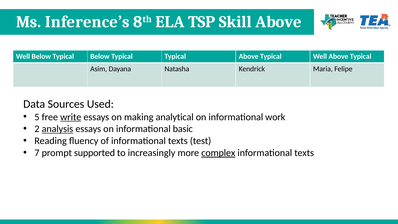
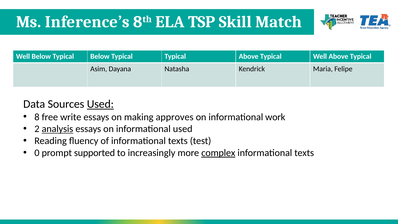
Skill Above: Above -> Match (279, 22)
Used underline: none -> present (100, 104)
5: 5 -> 8 (37, 117)
write underline: present -> none (71, 117)
analytical: analytical -> approves (175, 117)
informational basic: basic -> used (183, 129)
7: 7 -> 0 (37, 153)
